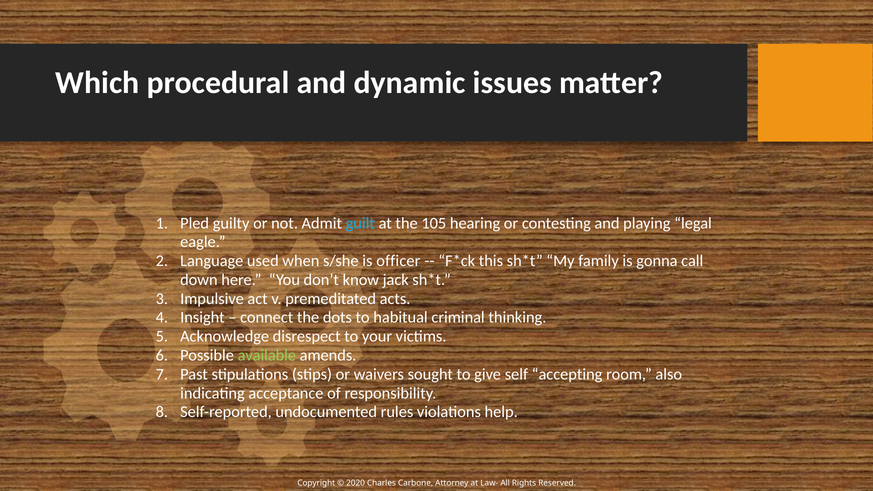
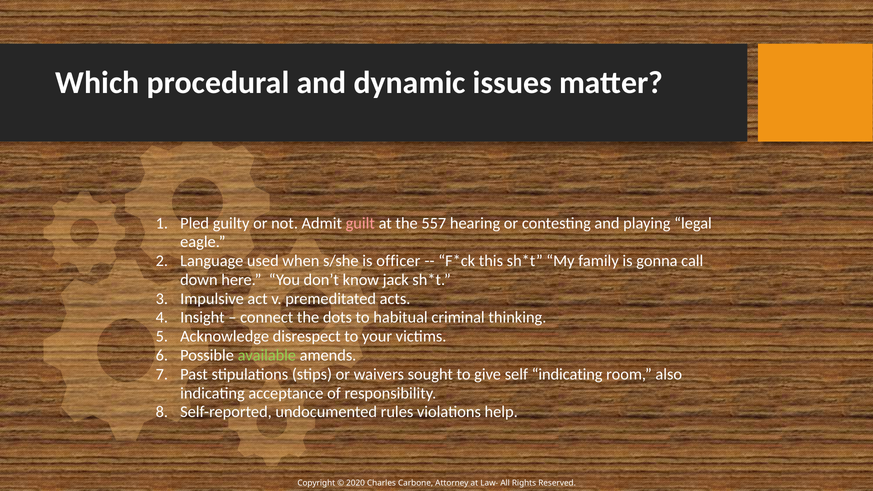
guilt colour: light blue -> pink (360, 223)
105: 105 -> 557 (434, 223)
self accepting: accepting -> indicating (567, 374)
